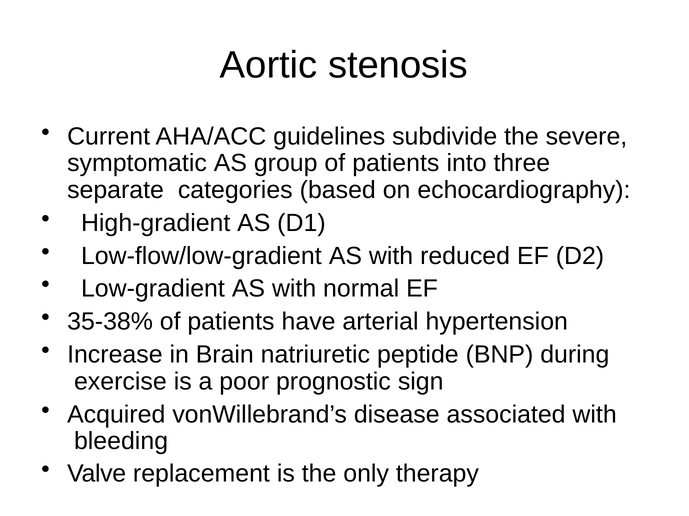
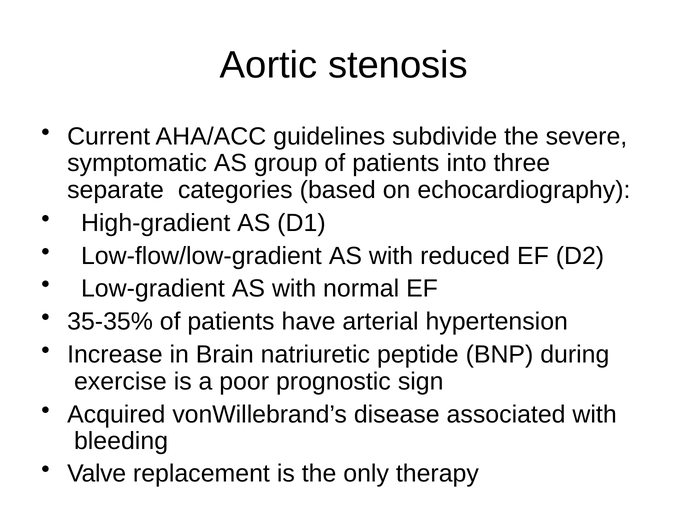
35-38%: 35-38% -> 35-35% (110, 322)
